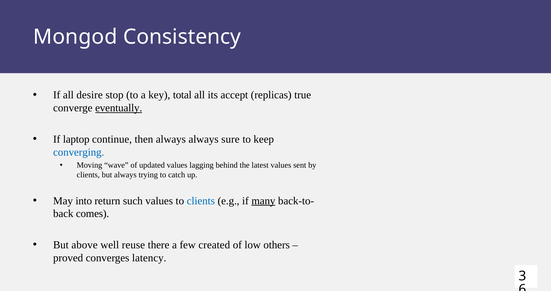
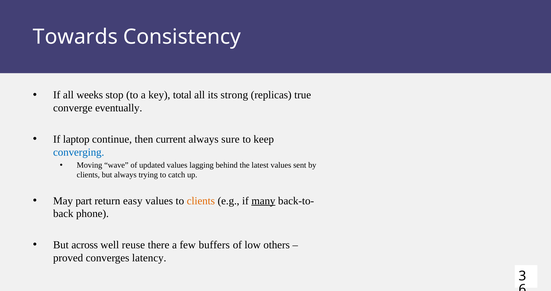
Mongod: Mongod -> Towards (75, 37)
desire: desire -> weeks (90, 95)
accept: accept -> strong (234, 95)
eventually underline: present -> none (119, 108)
then always: always -> current (171, 139)
into: into -> part (84, 201)
such: such -> easy (133, 201)
clients colour: blue -> orange (201, 201)
comes: comes -> phone (92, 214)
above: above -> across (85, 245)
created: created -> buffers (214, 245)
